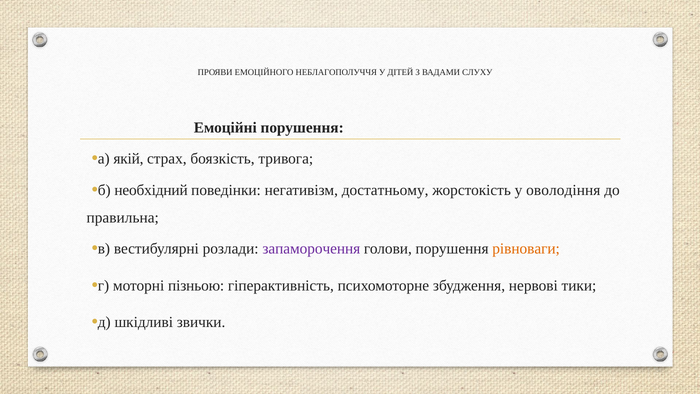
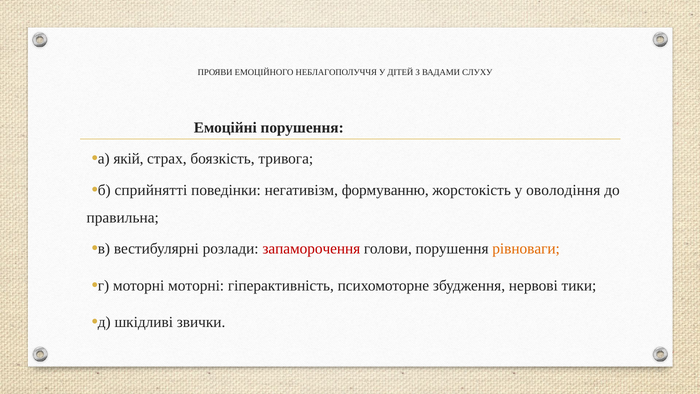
необхідний: необхідний -> сприйнятті (151, 190)
достатньому: достатньому -> формуванню (385, 190)
запаморочення colour: purple -> red (311, 248)
моторні пізньою: пізньою -> моторні (196, 285)
